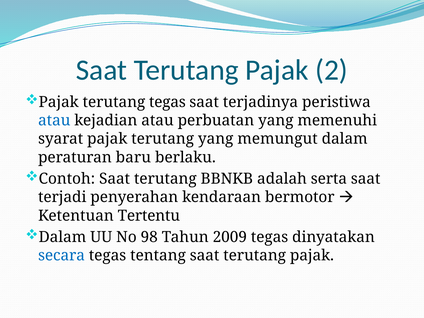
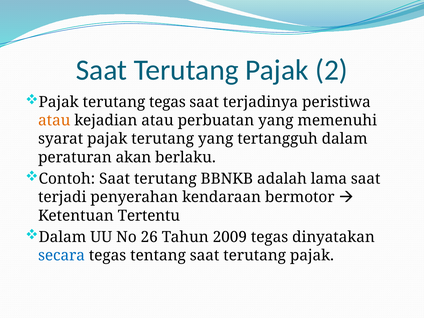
atau colour: blue -> orange (54, 121)
memungut: memungut -> tertangguh (278, 139)
baru: baru -> akan (133, 157)
serta: serta -> lama (329, 179)
98: 98 -> 26 (149, 237)
